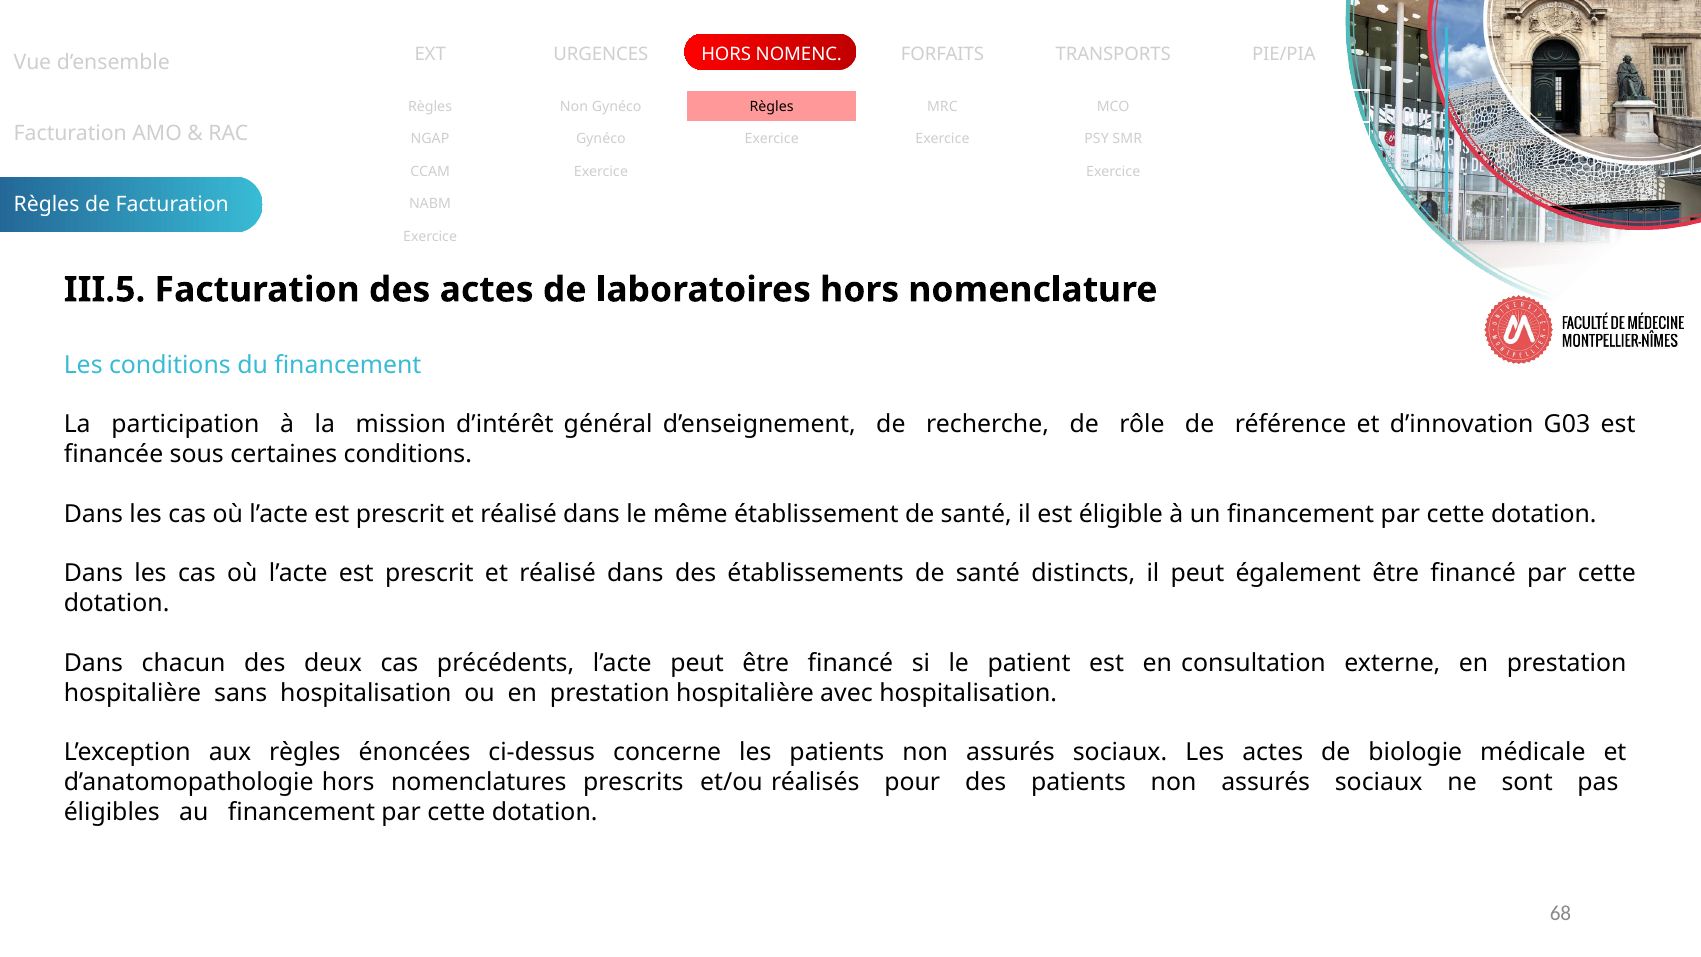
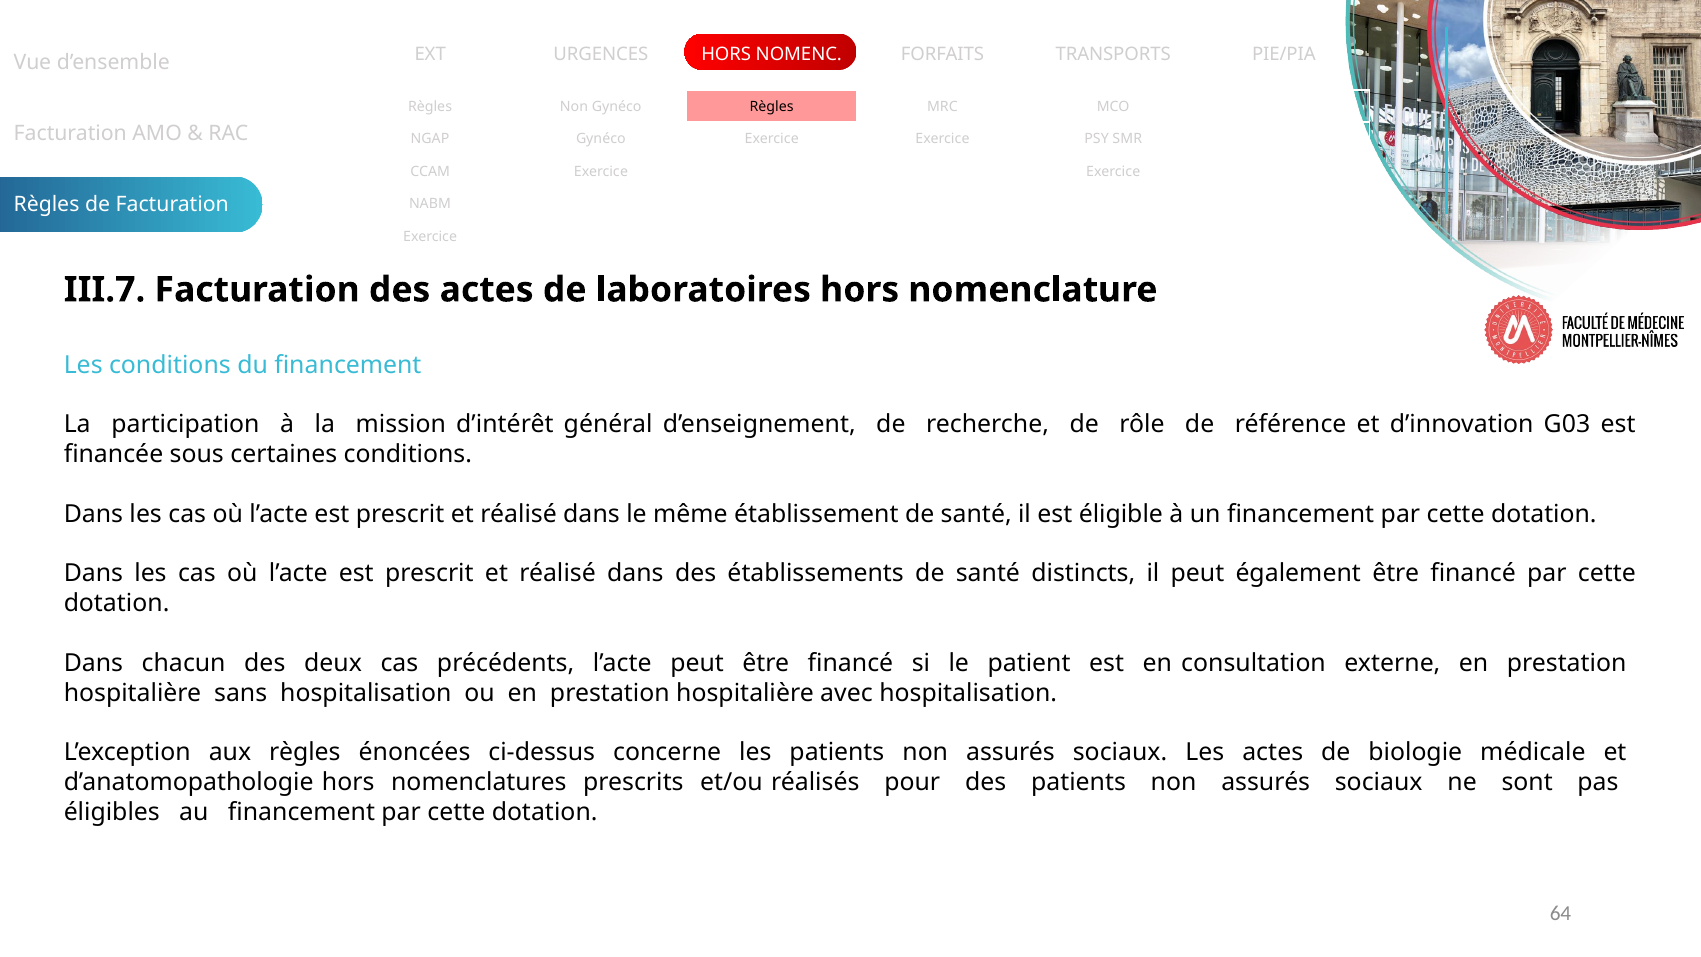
III.5: III.5 -> III.7 (105, 290)
68: 68 -> 64 (1560, 914)
